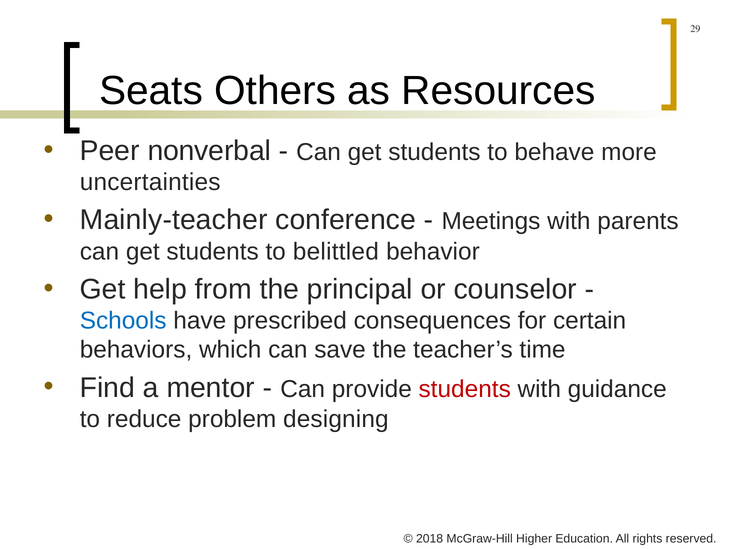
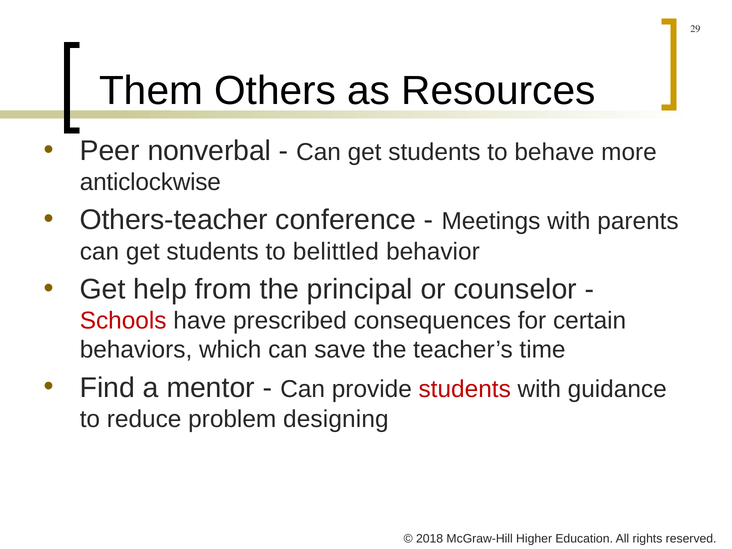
Seats: Seats -> Them (151, 91)
uncertainties: uncertainties -> anticlockwise (150, 182)
Mainly-teacher: Mainly-teacher -> Others-teacher (174, 220)
Schools colour: blue -> red (123, 321)
